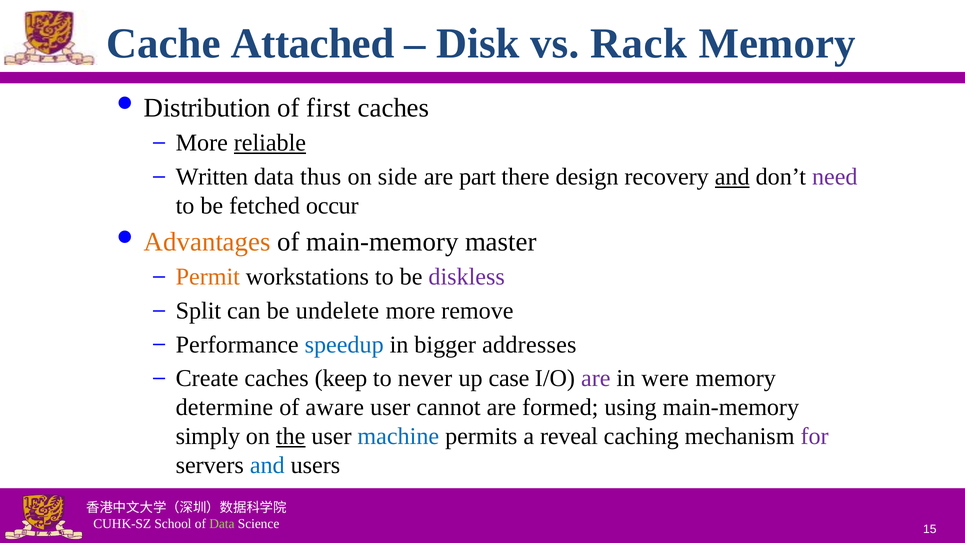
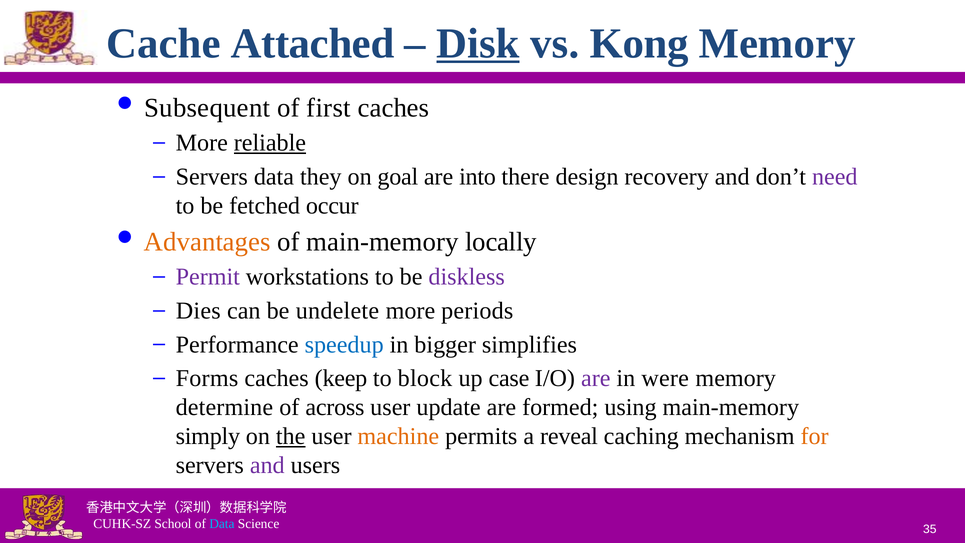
Disk underline: none -> present (478, 43)
Rack: Rack -> Kong (639, 43)
Distribution: Distribution -> Subsequent (207, 108)
Written: Written -> Servers (212, 177)
thus: thus -> they (321, 177)
side: side -> goal (398, 177)
part: part -> into (478, 177)
and underline: present -> none (732, 177)
master: master -> locally (501, 242)
Permit colour: orange -> purple (208, 277)
Split: Split -> Dies (198, 311)
remove: remove -> periods (477, 311)
addresses: addresses -> simplifies (529, 344)
Create: Create -> Forms (207, 378)
never: never -> block (425, 378)
aware: aware -> across (335, 407)
cannot: cannot -> update (449, 407)
machine colour: blue -> orange (398, 436)
for colour: purple -> orange (815, 436)
and colour: blue -> purple (267, 465)
Data colour: light green -> light blue (222, 524)
15: 15 -> 35 (930, 529)
